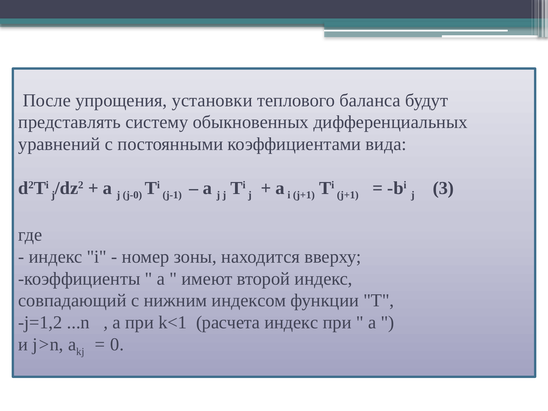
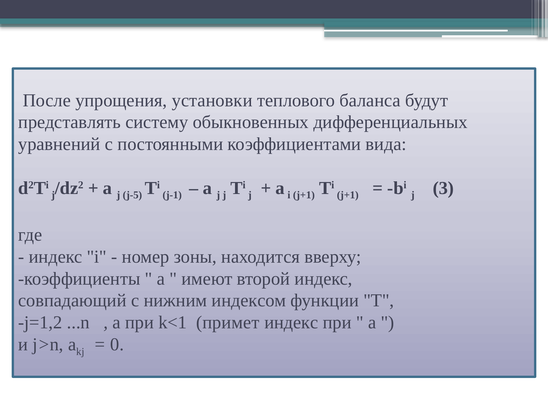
j-0: j-0 -> j-5 (132, 195)
расчета: расчета -> примет (228, 323)
